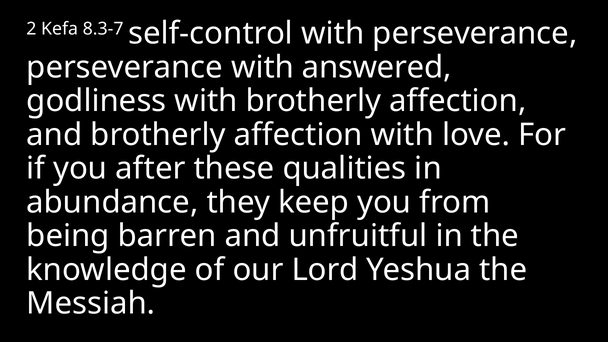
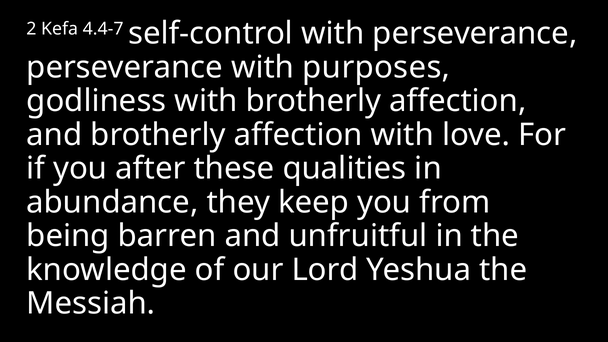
8.3-7: 8.3-7 -> 4.4-7 (103, 29)
answered: answered -> purposes (376, 67)
